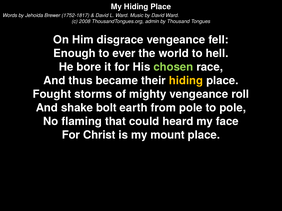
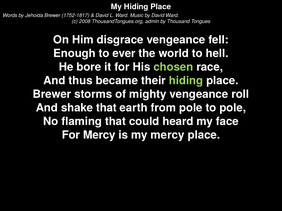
hiding colour: yellow -> light green (186, 81)
Fought: Fought -> Brewer (52, 94)
shake bolt: bolt -> that (106, 108)
For Christ: Christ -> Mercy (99, 135)
my mount: mount -> mercy (168, 135)
